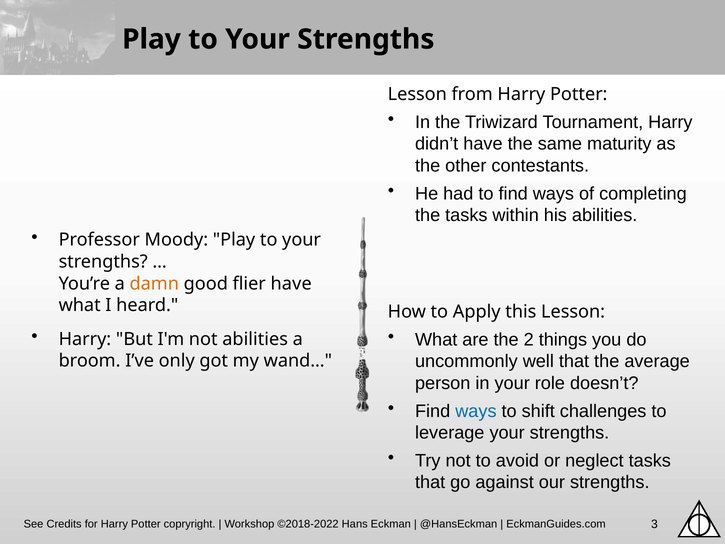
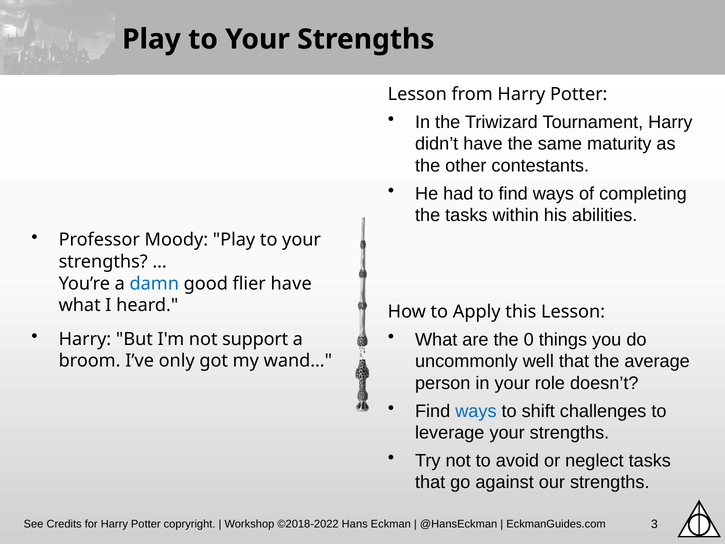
damn colour: orange -> blue (154, 283)
not abilities: abilities -> support (255, 339)
2: 2 -> 0 (529, 340)
